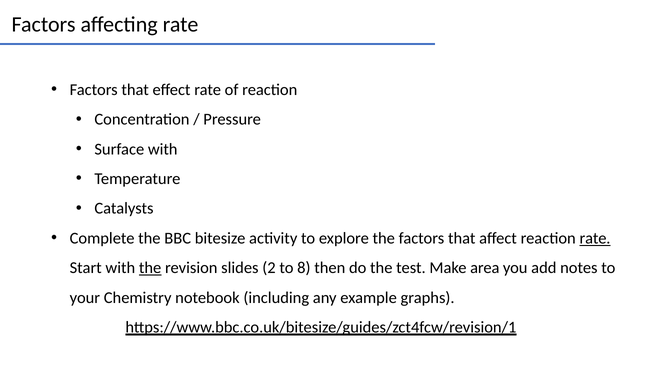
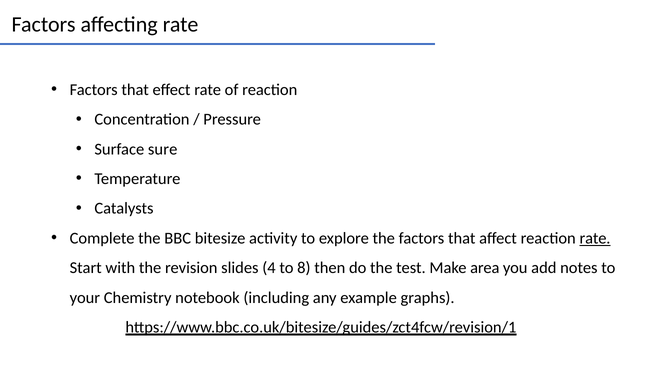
Surface with: with -> sure (163, 149)
the underline: present -> none (150, 268)
2: 2 -> 4 (269, 268)
